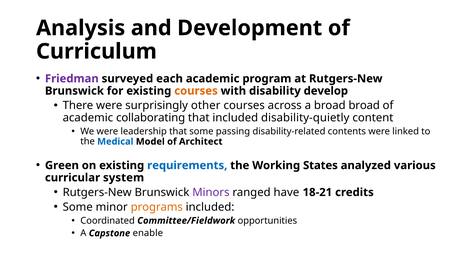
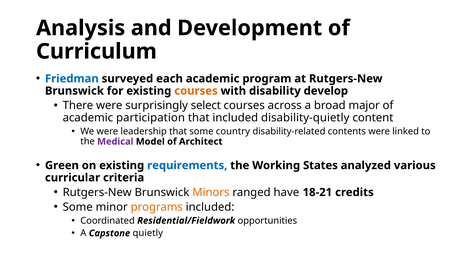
Friedman colour: purple -> blue (72, 79)
other: other -> select (206, 106)
broad broad: broad -> major (364, 106)
collaborating: collaborating -> participation (151, 118)
passing: passing -> country (233, 131)
Medical colour: blue -> purple (115, 142)
system: system -> criteria (124, 178)
Minors colour: purple -> orange (211, 192)
Committee/Fieldwork: Committee/Fieldwork -> Residential/Fieldwork (186, 221)
enable: enable -> quietly (148, 233)
